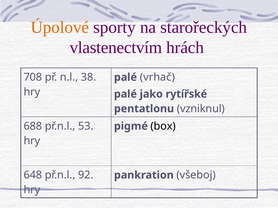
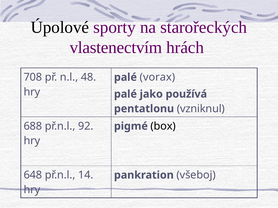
Úpolové colour: orange -> black (60, 27)
38: 38 -> 48 (89, 77)
vrhač: vrhač -> vorax (157, 77)
rytířské: rytířské -> používá (186, 94)
53: 53 -> 92 (86, 126)
92: 92 -> 14 (86, 175)
